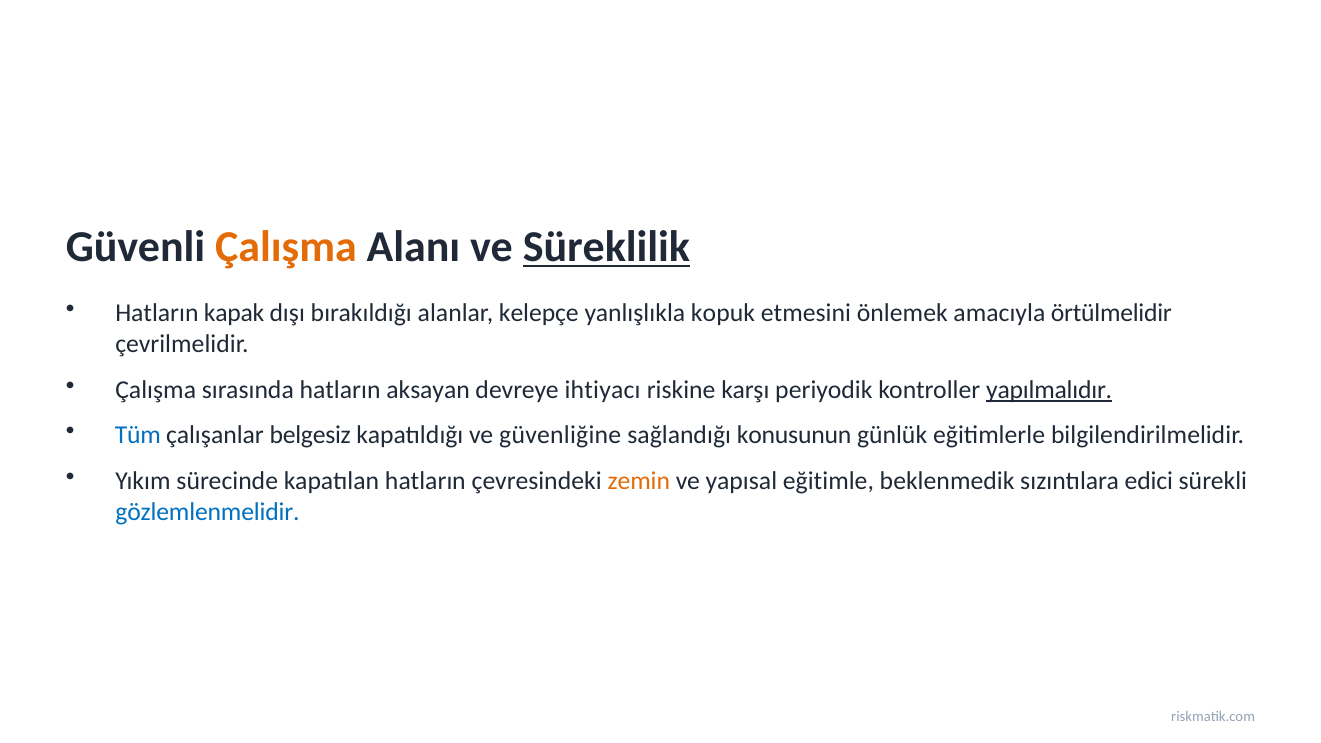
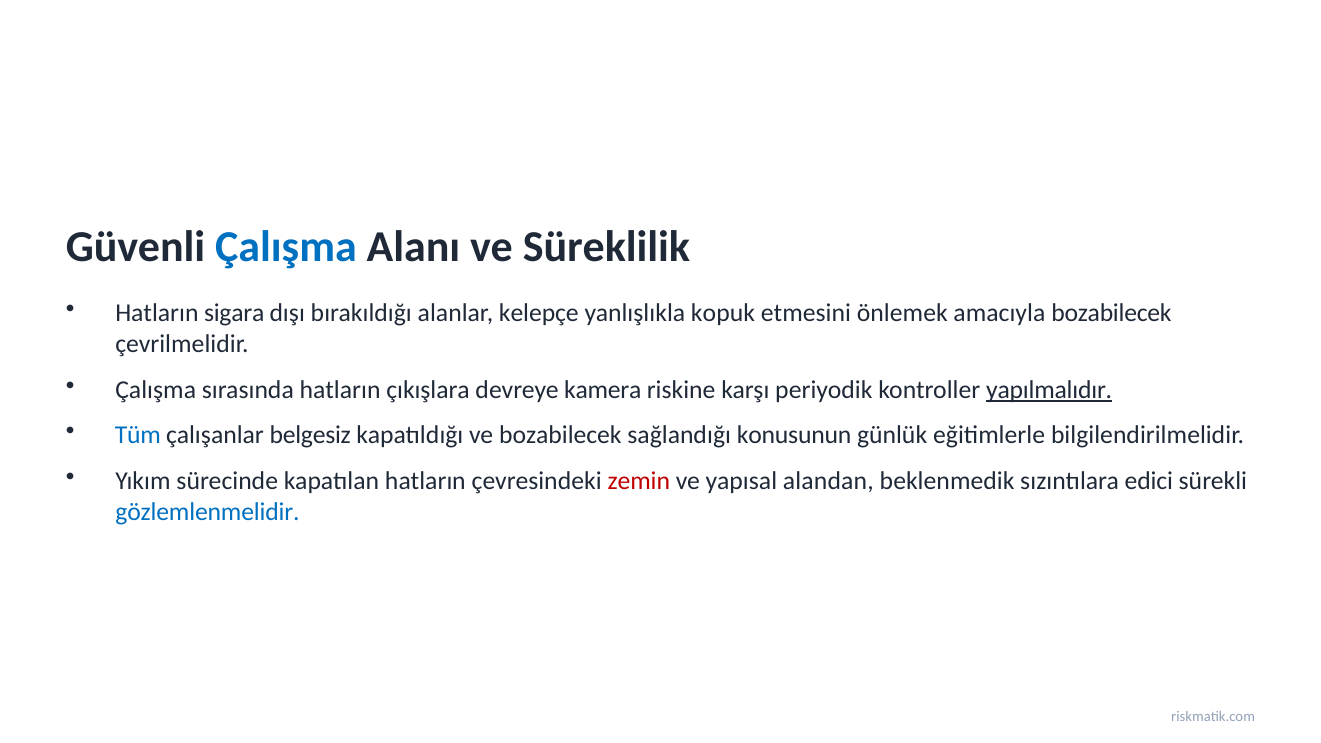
Çalışma colour: orange -> blue (286, 247)
Süreklilik underline: present -> none (606, 247)
kapak: kapak -> sigara (234, 313)
amacıyla örtülmelidir: örtülmelidir -> bozabilecek (1111, 313)
aksayan: aksayan -> çıkışlara (428, 390)
ihtiyacı: ihtiyacı -> kamera (603, 390)
ve güvenliğine: güvenliğine -> bozabilecek (560, 435)
zemin colour: orange -> red (639, 481)
eğitimle: eğitimle -> alandan (828, 481)
